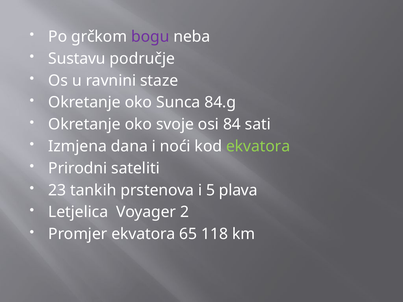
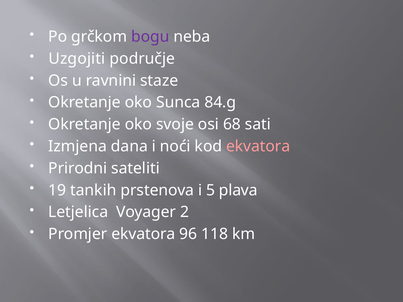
Sustavu: Sustavu -> Uzgojiti (77, 59)
84: 84 -> 68 (232, 125)
ekvatora colour: light green -> pink (258, 146)
23: 23 -> 19 (57, 190)
65: 65 -> 96 (188, 234)
